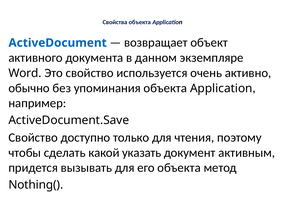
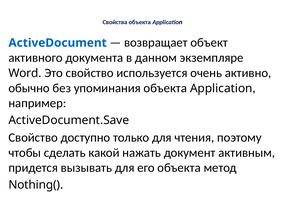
указать: указать -> нажать (142, 153)
